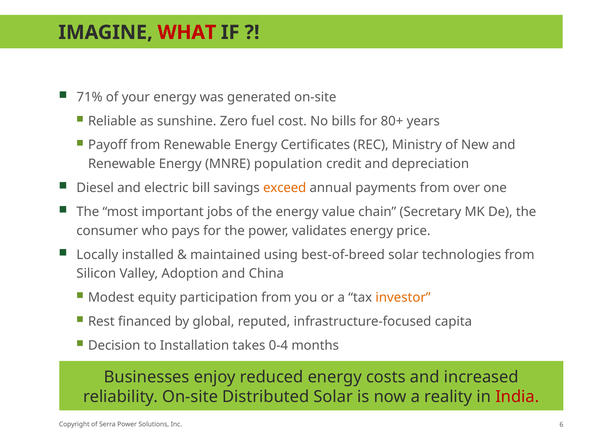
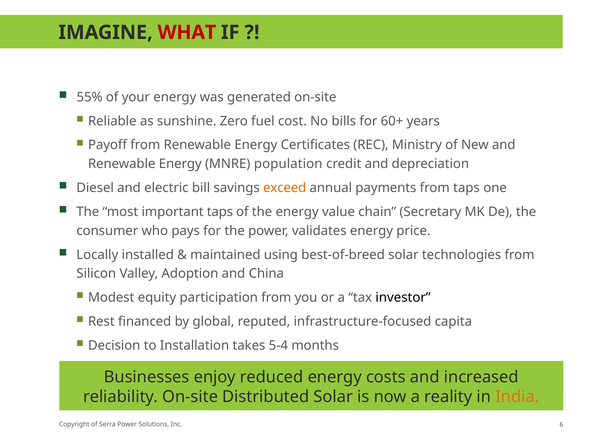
71%: 71% -> 55% (90, 97)
80+: 80+ -> 60+ (392, 121)
from over: over -> taps (466, 188)
important jobs: jobs -> taps (220, 212)
investor colour: orange -> black (403, 297)
0-4: 0-4 -> 5-4 (278, 345)
India colour: red -> orange (517, 396)
